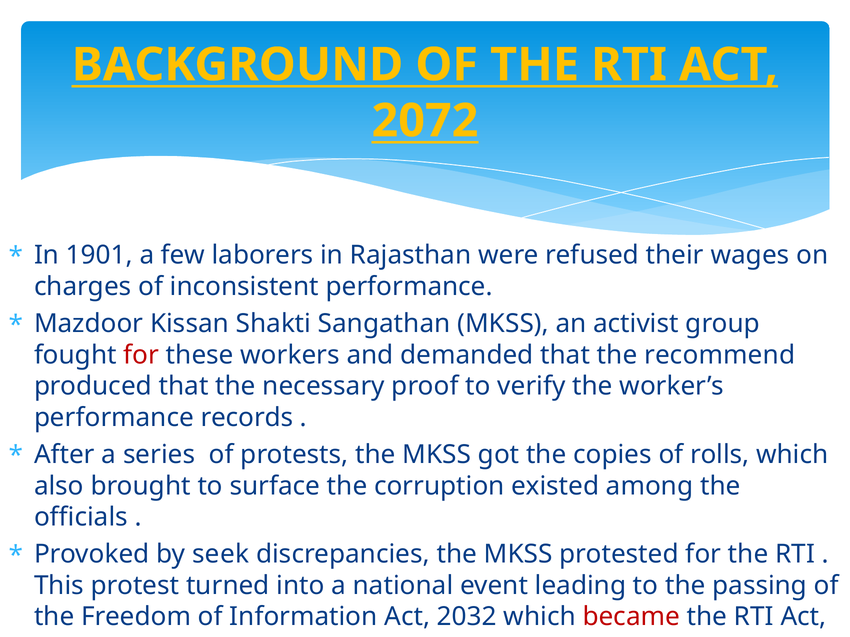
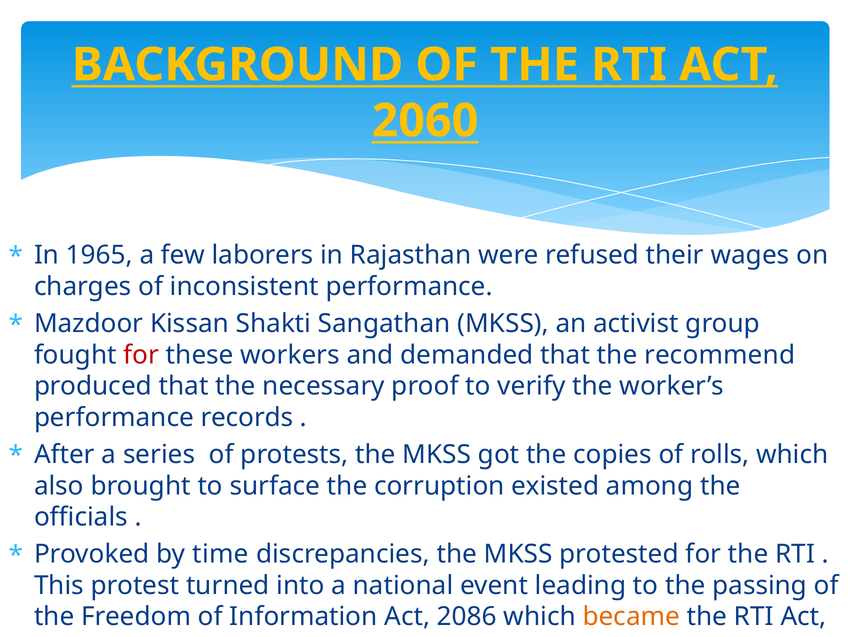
2072: 2072 -> 2060 (425, 121)
1901: 1901 -> 1965 (99, 256)
seek: seek -> time (221, 554)
2032: 2032 -> 2086 (467, 617)
became colour: red -> orange (631, 617)
